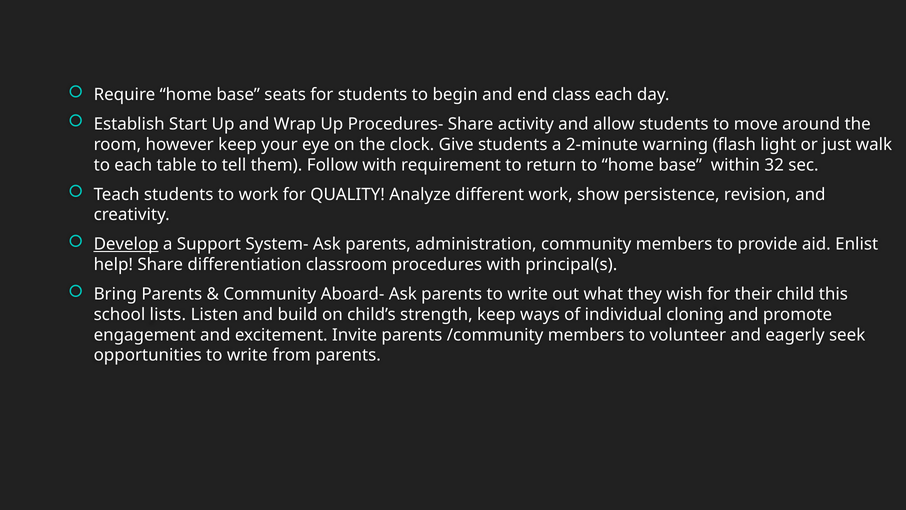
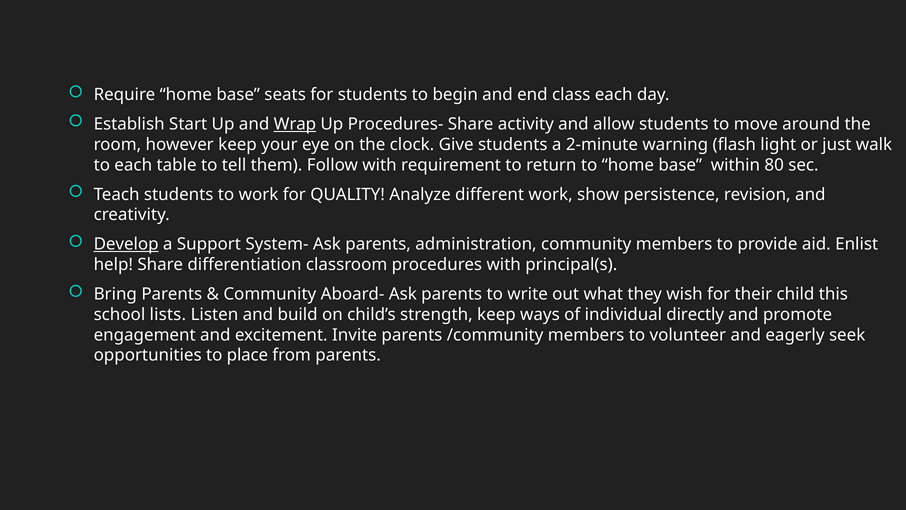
Wrap underline: none -> present (295, 124)
32: 32 -> 80 (774, 165)
cloning: cloning -> directly (695, 314)
opportunities to write: write -> place (247, 355)
